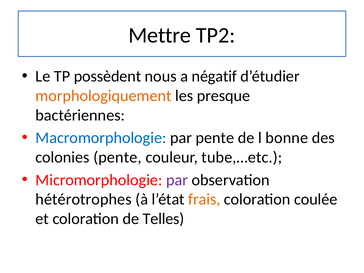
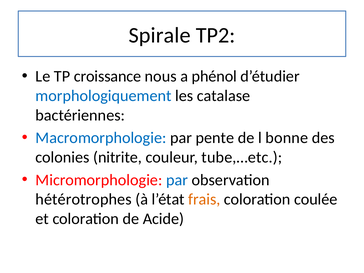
Mettre: Mettre -> Spirale (160, 35)
possèdent: possèdent -> croissance (108, 76)
négatif: négatif -> phénol (214, 76)
morphologiquement colour: orange -> blue (103, 96)
presque: presque -> catalase (223, 96)
colonies pente: pente -> nitrite (118, 157)
par colour: purple -> blue (177, 180)
Telles: Telles -> Acide (163, 219)
